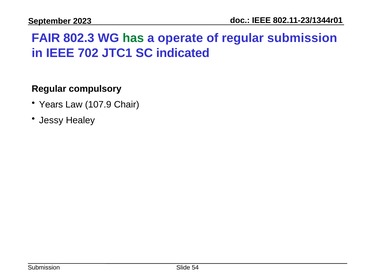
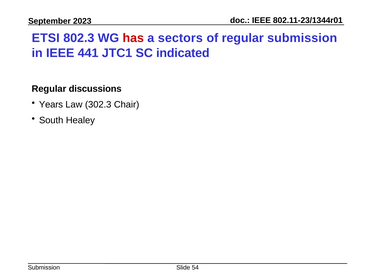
FAIR: FAIR -> ETSI (46, 38)
has colour: green -> red (133, 38)
operate: operate -> sectors (180, 38)
702: 702 -> 441 (88, 53)
compulsory: compulsory -> discussions (95, 89)
107.9: 107.9 -> 302.3 (98, 105)
Jessy: Jessy -> South (51, 120)
